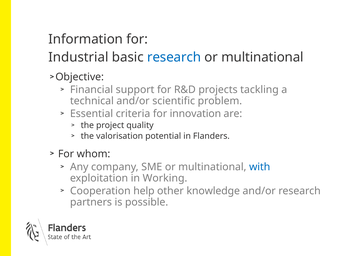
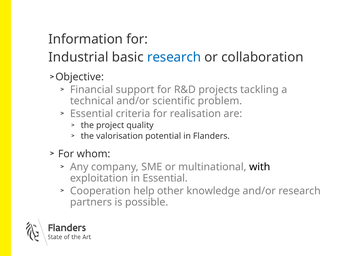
multinational: multinational -> collaboration (262, 57)
innovation: innovation -> realisation (195, 114)
with colour: blue -> black (260, 167)
in Working: Working -> Essential (165, 178)
